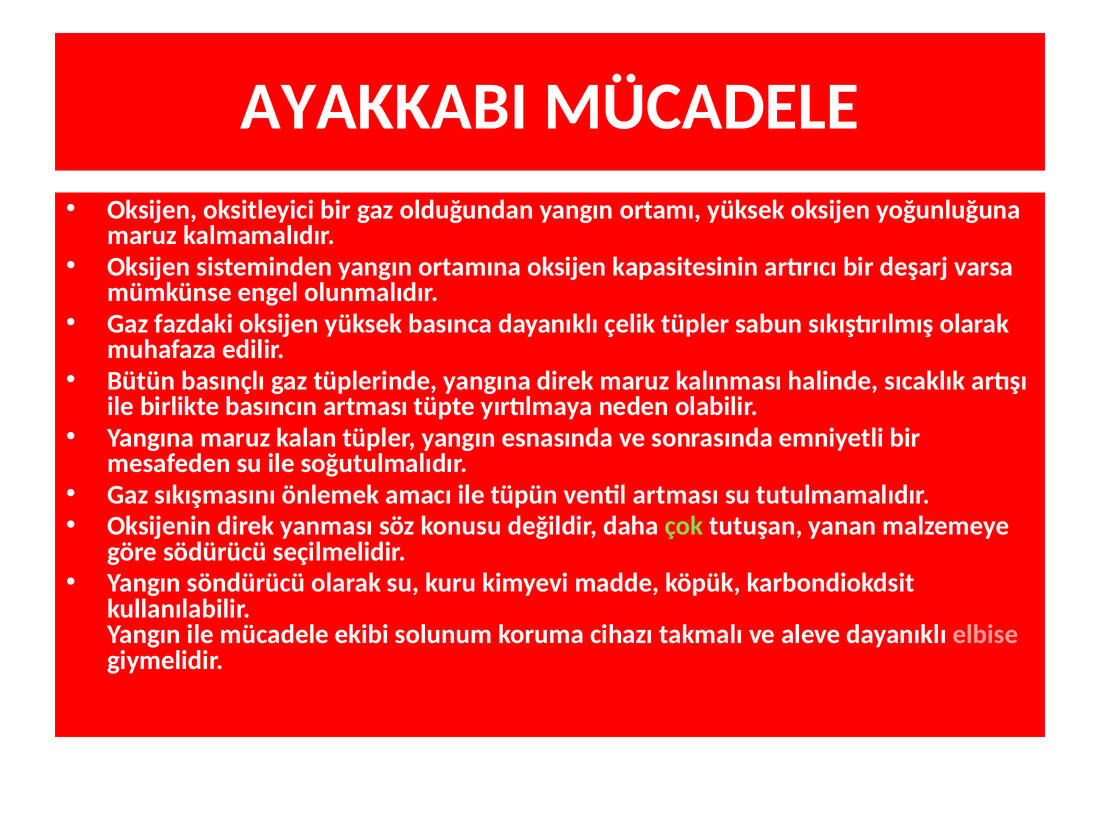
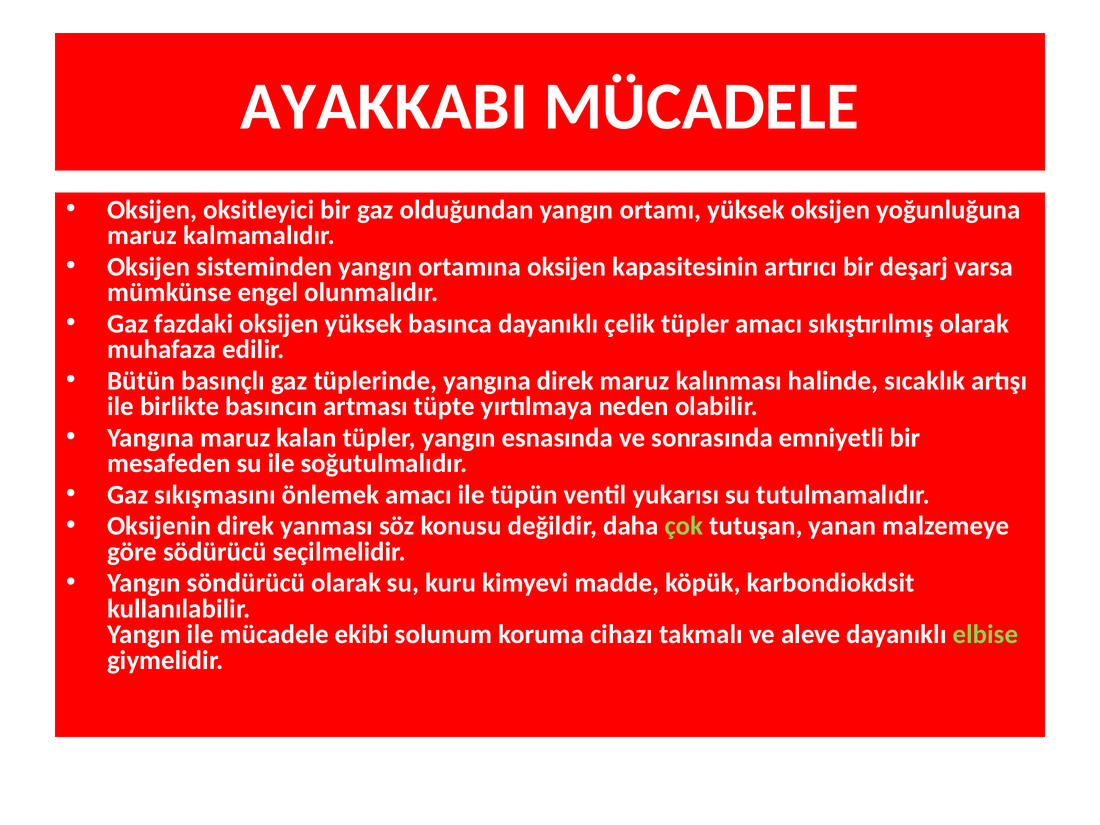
tüpler sabun: sabun -> amacı (769, 324)
ventil artması: artması -> yukarısı (676, 495)
elbise colour: pink -> light green (985, 635)
